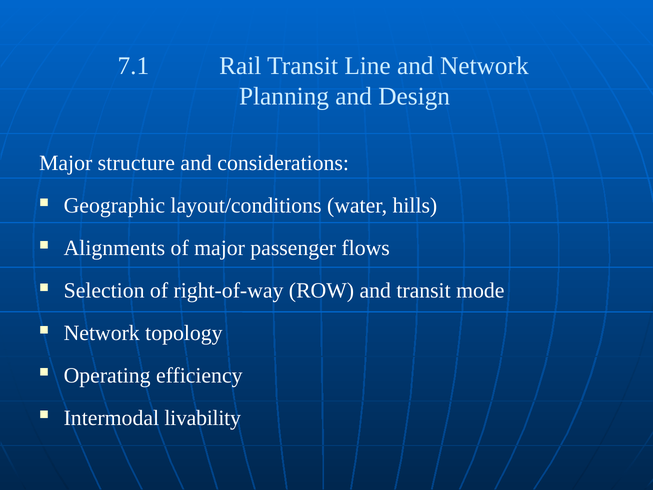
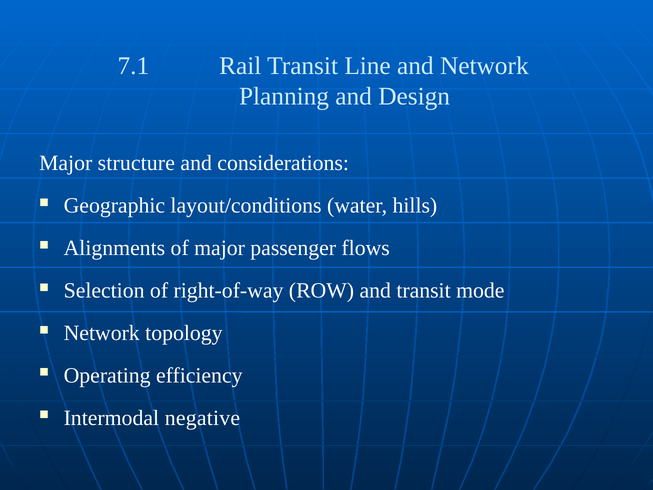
livability: livability -> negative (202, 418)
